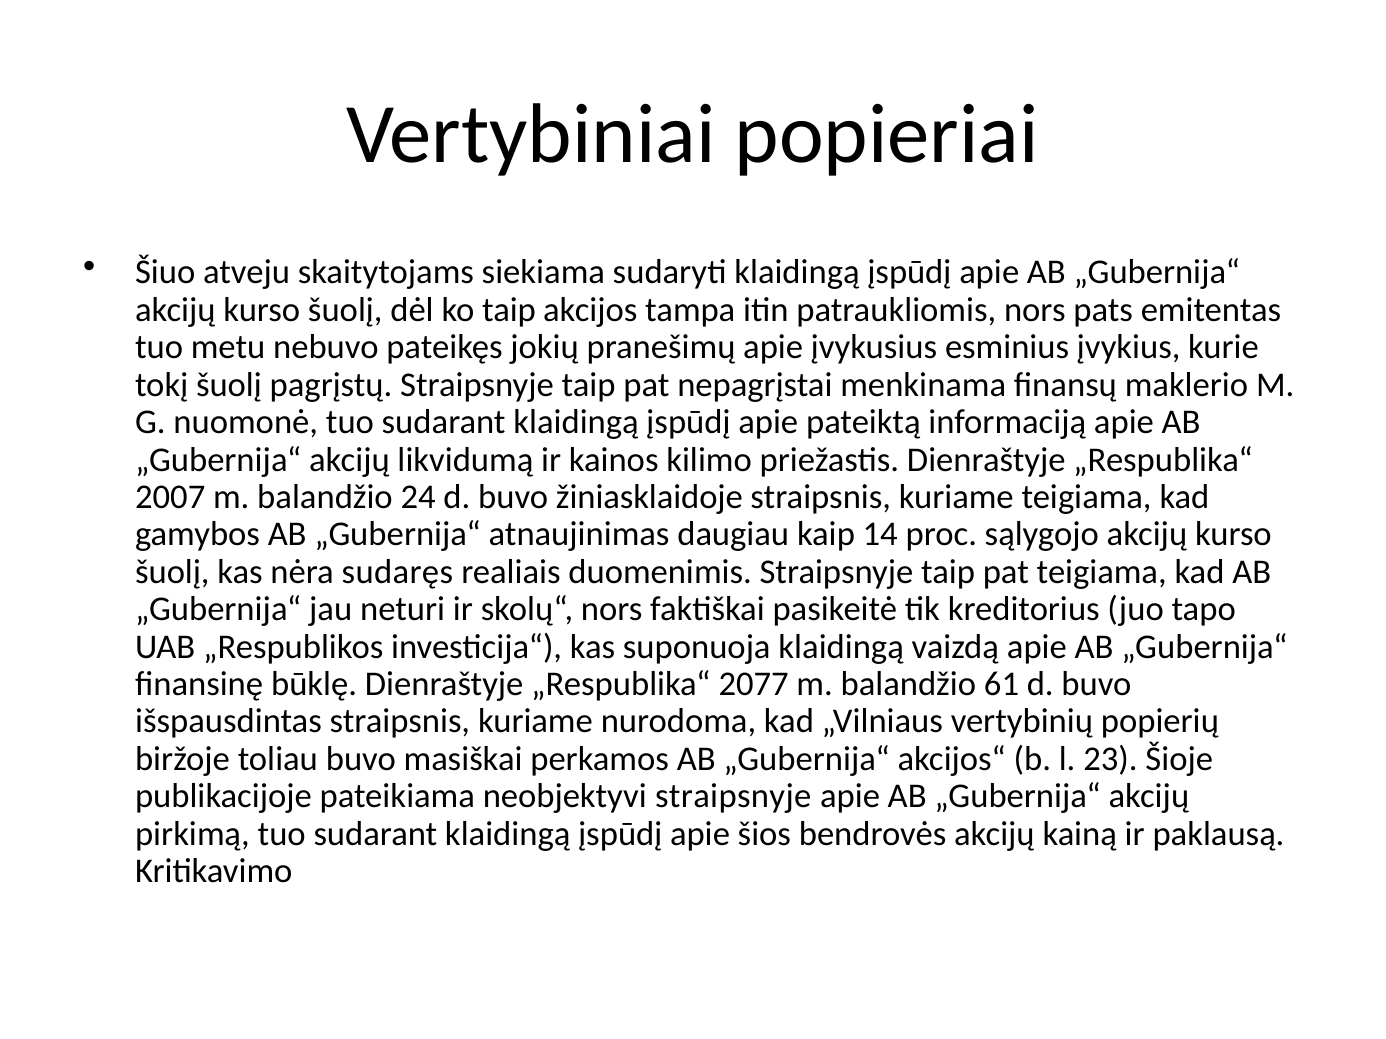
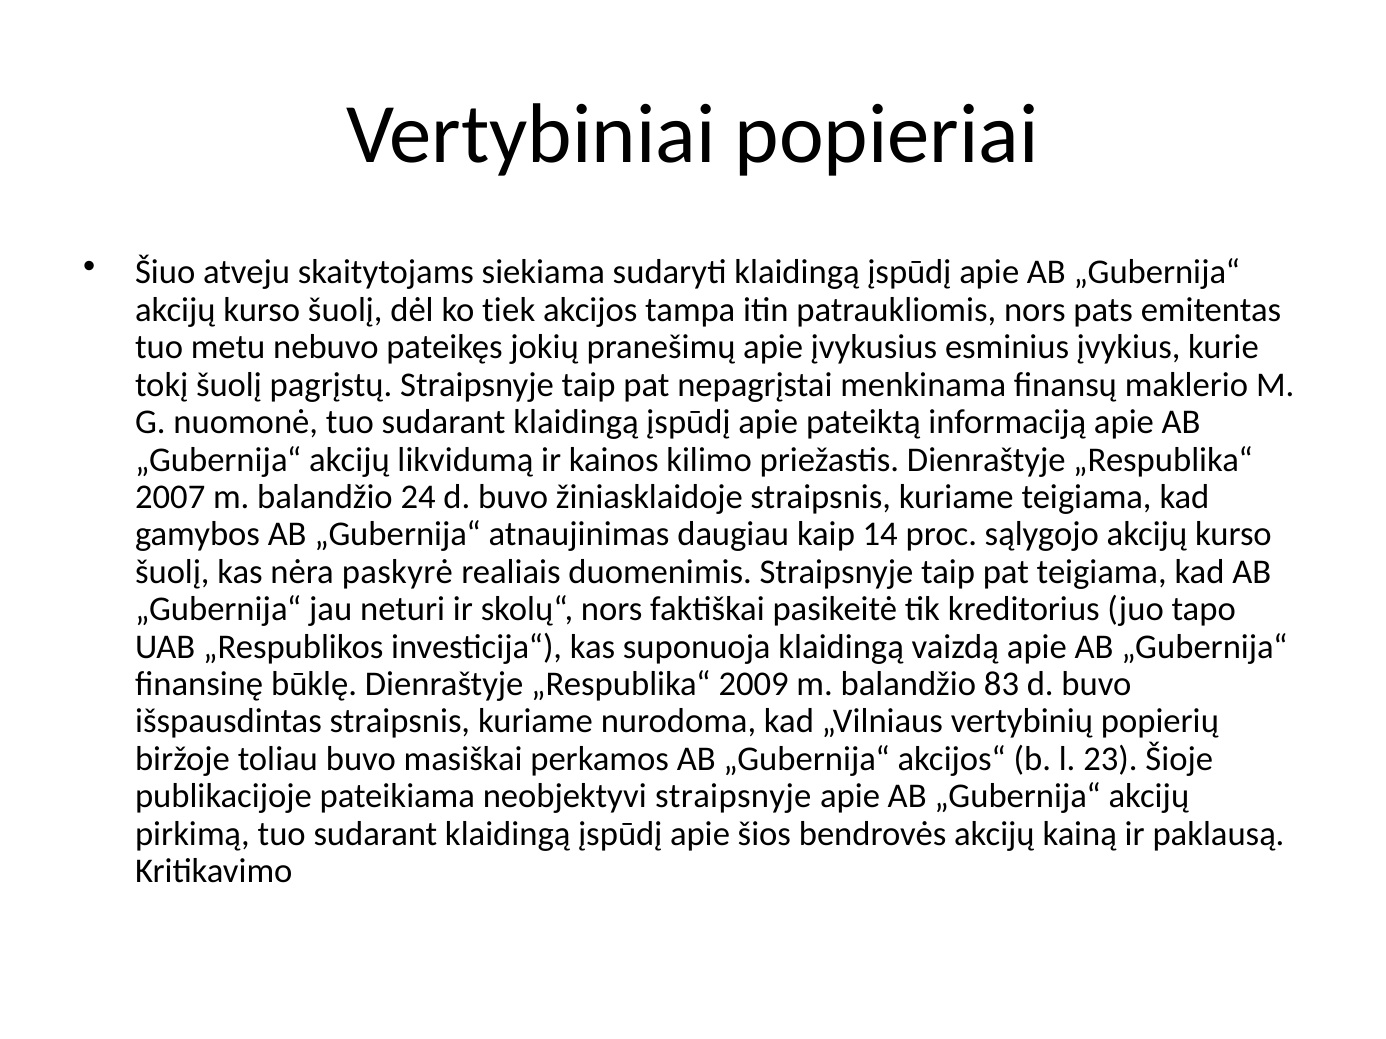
ko taip: taip -> tiek (509, 310)
sudaręs: sudaręs -> paskyrė (397, 572)
2077: 2077 -> 2009 (754, 684)
61: 61 -> 83 (1002, 684)
